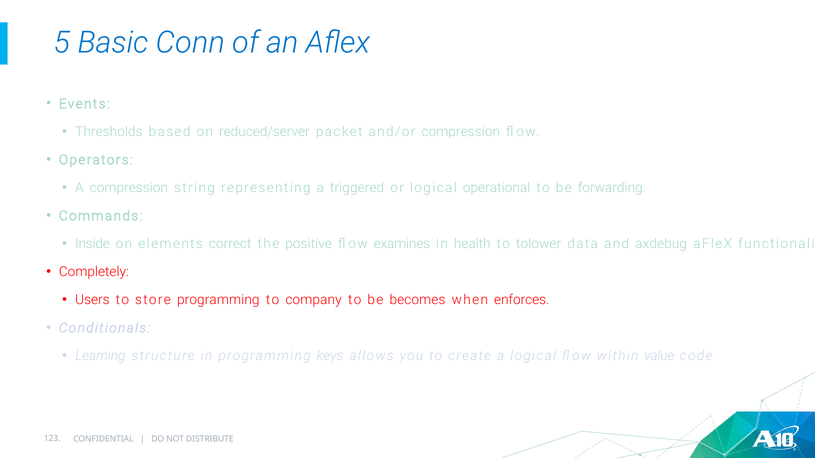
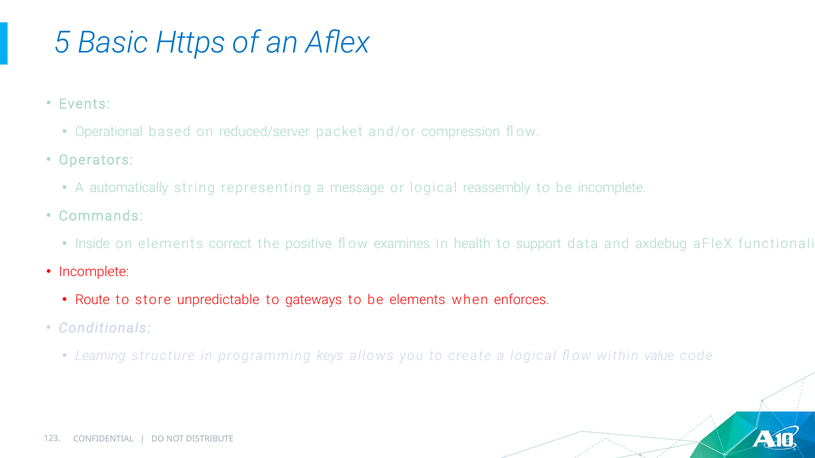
Conn: Conn -> Https (191, 43)
Thresholds: Thresholds -> Operational (109, 132)
A compression: compression -> automatically (129, 188)
triggered: triggered -> message (357, 188)
operational: operational -> reassembly (497, 188)
be forwarding: forwarding -> incomplete (612, 188)
tolower: tolower -> support (539, 244)
Completely: Completely -> Incomplete (94, 272)
Users: Users -> Route (92, 300)
store programming: programming -> unpredictable (218, 300)
company: company -> gateways (314, 300)
be becomes: becomes -> elements (417, 300)
